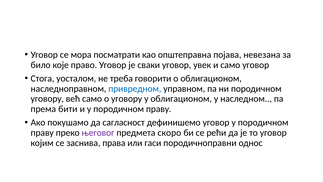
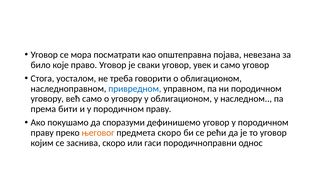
сагласност: сагласност -> споразуми (124, 122)
његовог colour: purple -> orange (98, 133)
заснива права: права -> скоро (114, 143)
